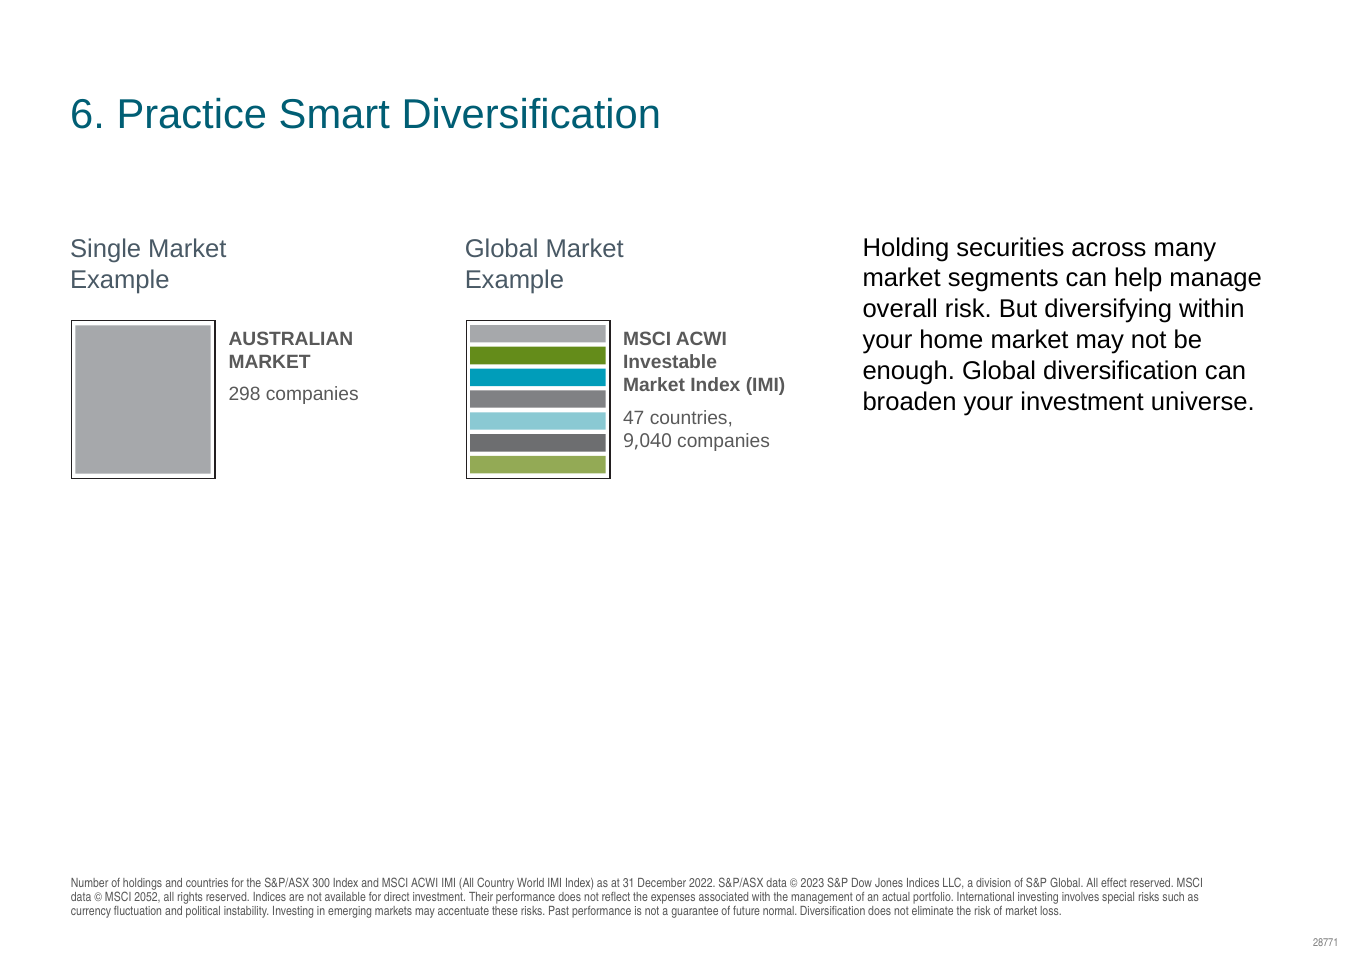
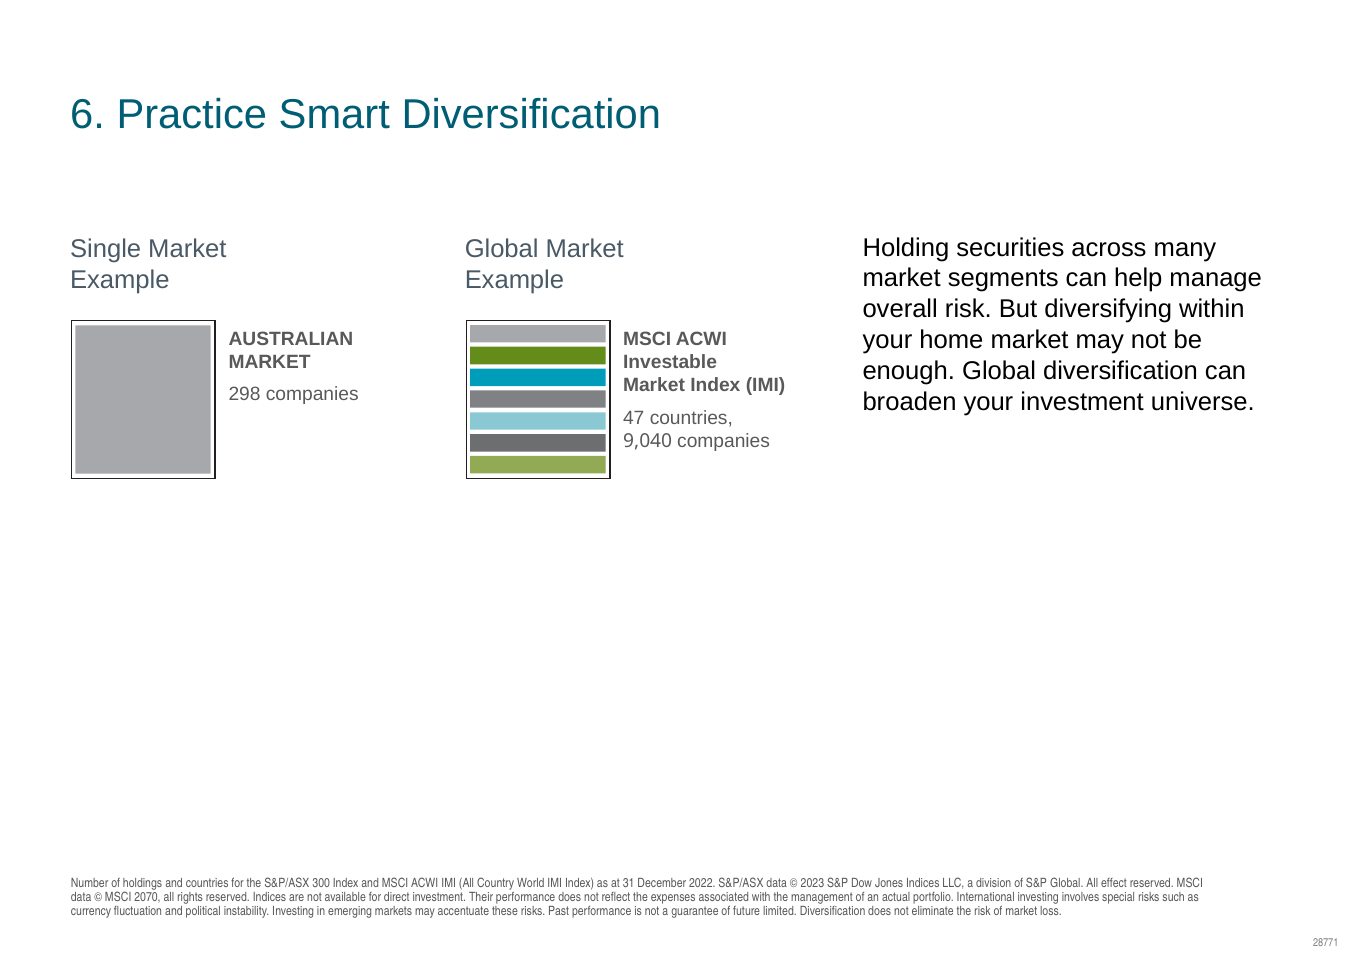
2052: 2052 -> 2070 (147, 897)
normal: normal -> limited (780, 911)
